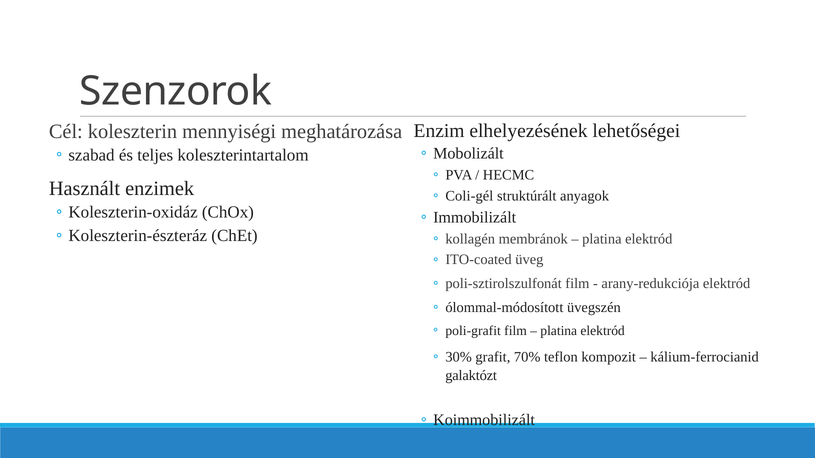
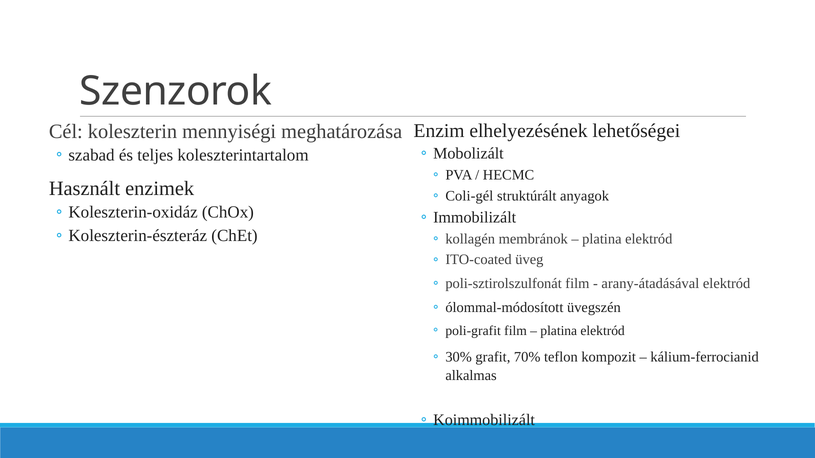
arany-redukciója: arany-redukciója -> arany-átadásával (650, 284)
galaktózt: galaktózt -> alkalmas (471, 376)
